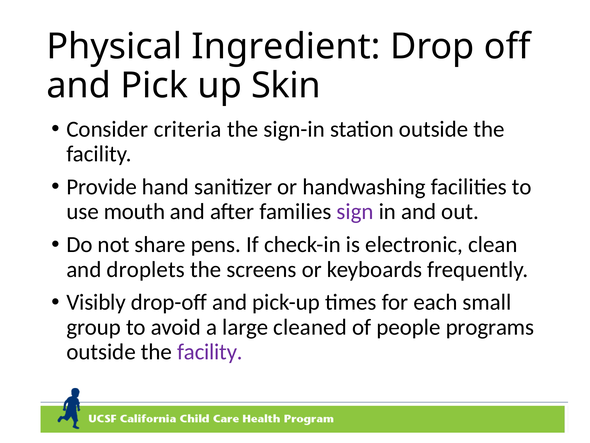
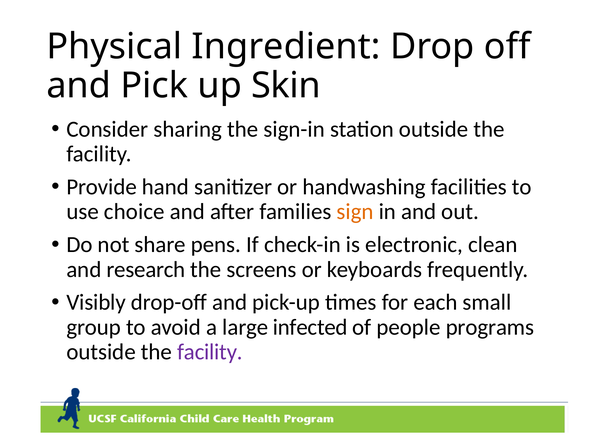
criteria: criteria -> sharing (188, 129)
mouth: mouth -> choice (134, 211)
sign colour: purple -> orange (355, 211)
droplets: droplets -> research (146, 269)
cleaned: cleaned -> infected (310, 327)
